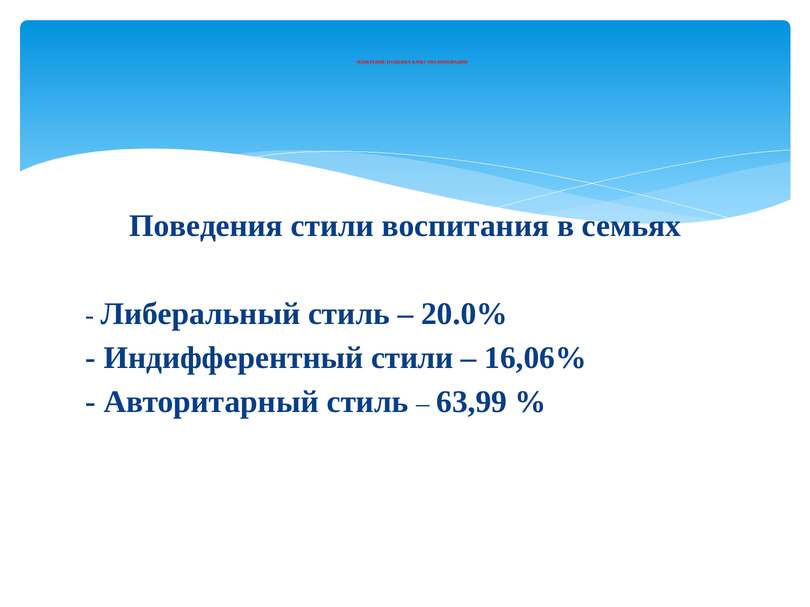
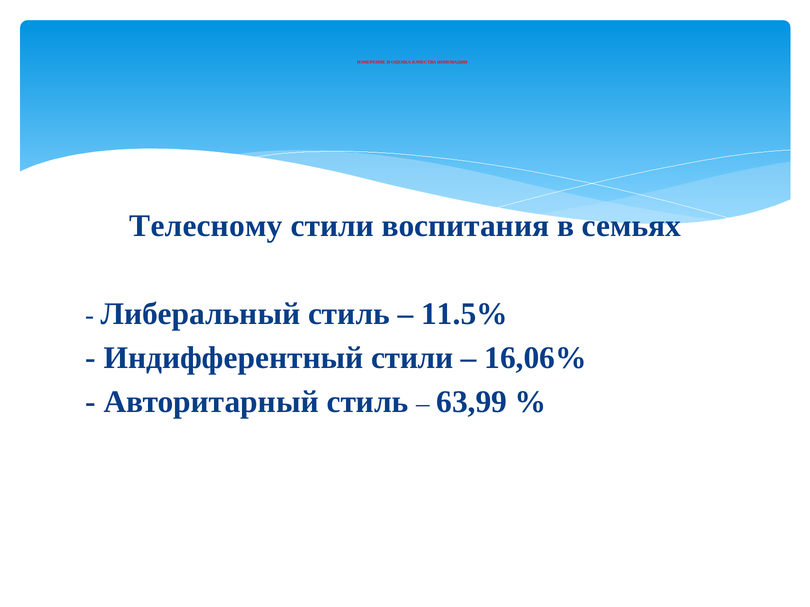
Поведения: Поведения -> Телесному (206, 226)
20.0%: 20.0% -> 11.5% (465, 314)
